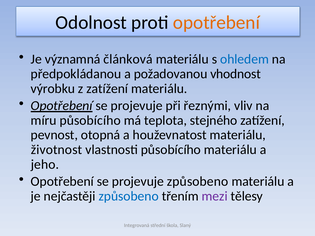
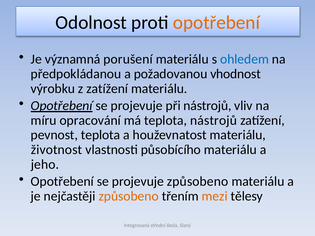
článková: článková -> porušení (128, 59)
při řeznými: řeznými -> nástrojů (207, 106)
míru působícího: působícího -> opracování (90, 120)
teplota stejného: stejného -> nástrojů (214, 120)
pevnost otopná: otopná -> teplota (101, 135)
způsobeno colour: blue -> orange (129, 196)
mezi colour: purple -> orange (215, 196)
